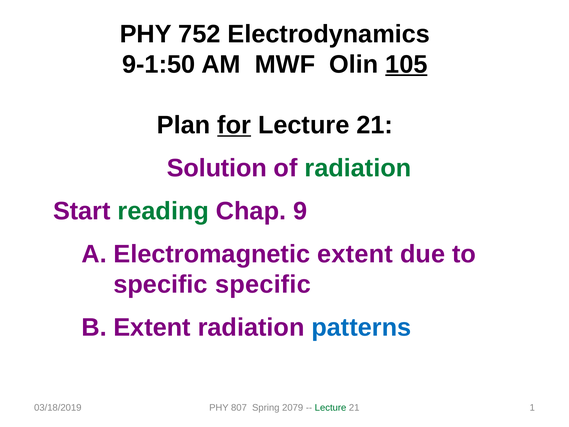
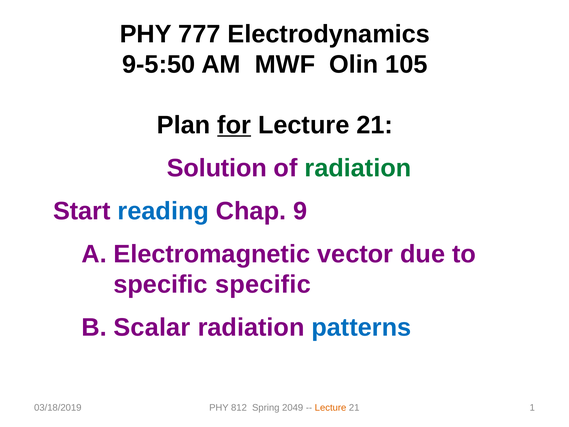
752: 752 -> 777 (199, 34)
9-1:50: 9-1:50 -> 9-5:50 (159, 64)
105 underline: present -> none (406, 64)
reading colour: green -> blue (163, 211)
Electromagnetic extent: extent -> vector (355, 254)
Extent: Extent -> Scalar (152, 327)
807: 807 -> 812 (239, 408)
2079: 2079 -> 2049 (293, 408)
Lecture colour: green -> orange (331, 408)
